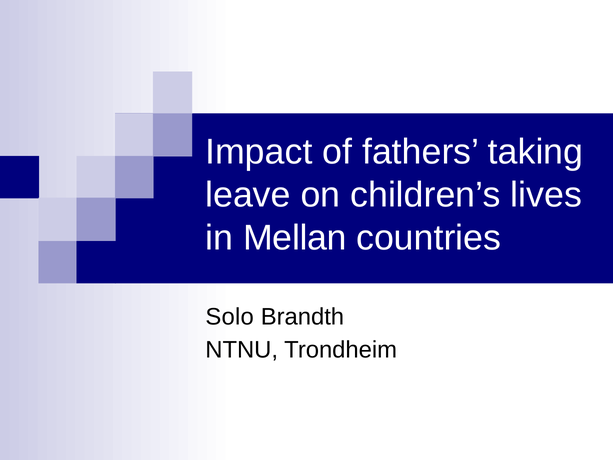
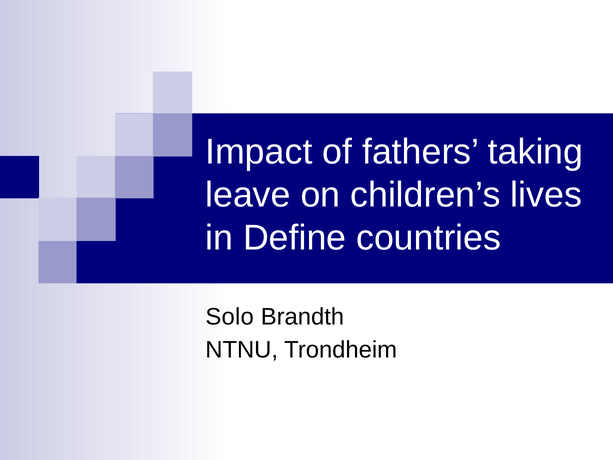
Mellan: Mellan -> Define (295, 238)
